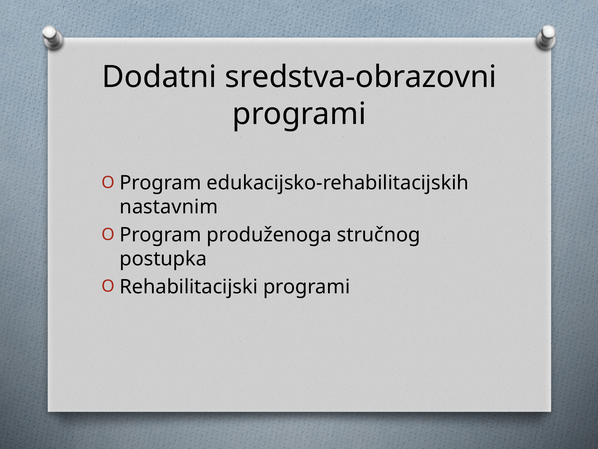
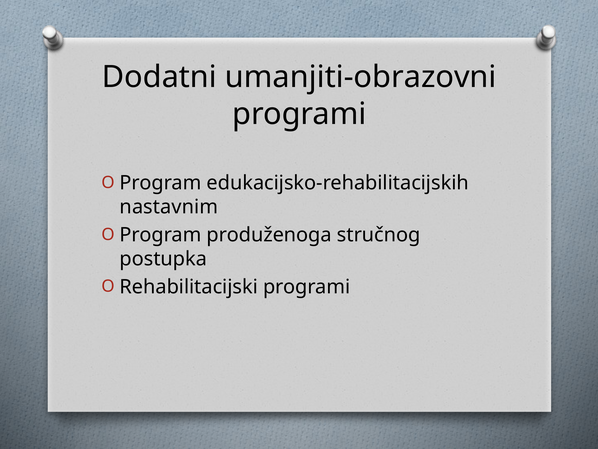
sredstva-obrazovni: sredstva-obrazovni -> umanjiti-obrazovni (361, 77)
